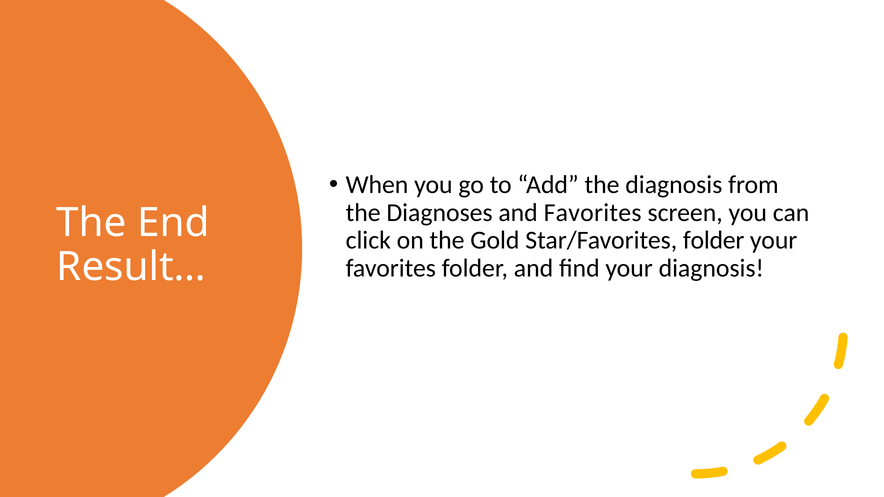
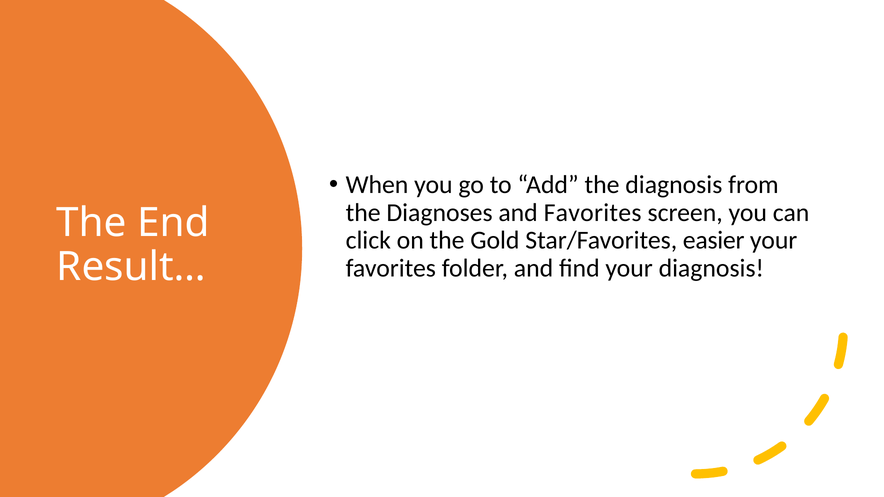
Star/Favorites folder: folder -> easier (714, 241)
